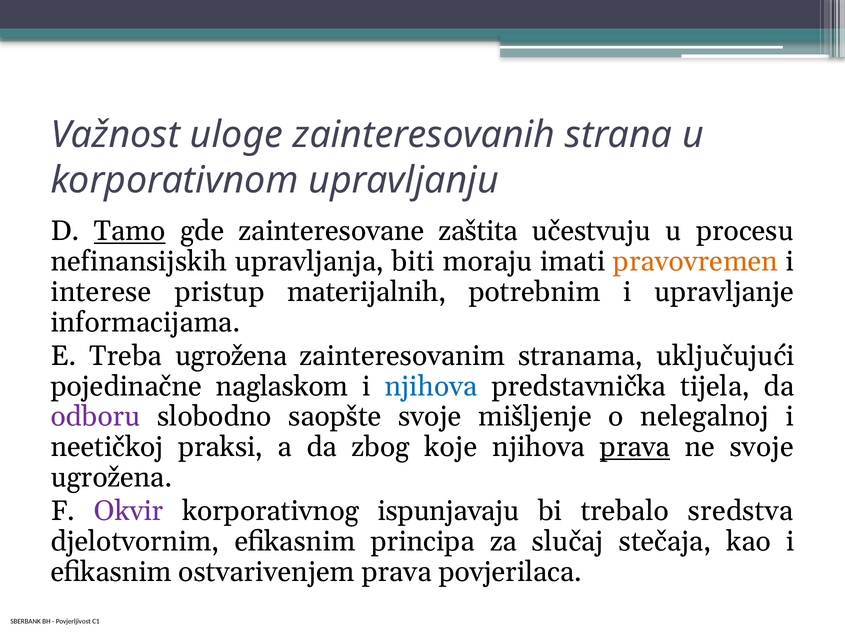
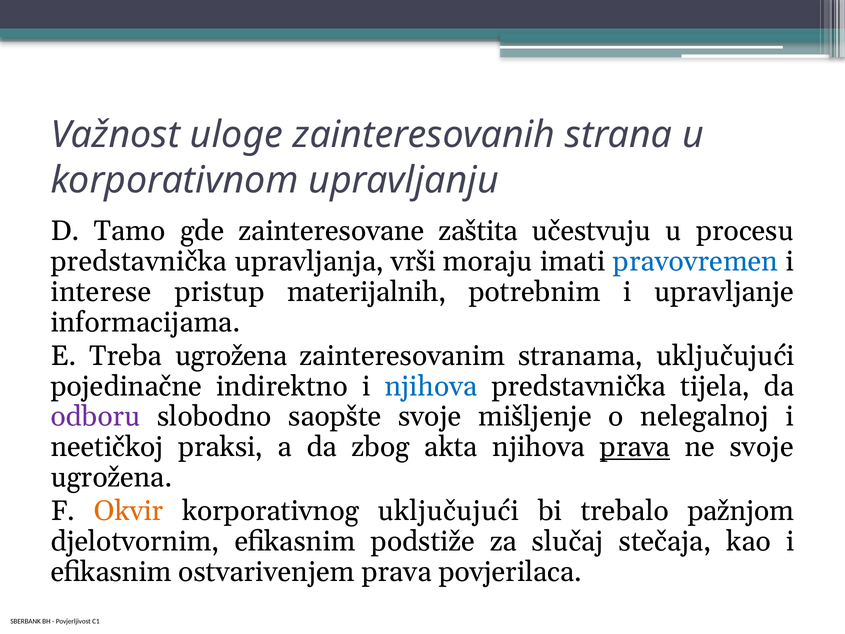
Tamo underline: present -> none (130, 231)
nefinansijskih: nefinansijskih -> predstavnička (139, 261)
biti: biti -> vrši (413, 261)
pravovremen colour: orange -> blue (695, 261)
naglaskom: naglaskom -> indirektno (282, 386)
koje: koje -> akta (451, 447)
Okvir colour: purple -> orange (129, 511)
korporativnog ispunjavaju: ispunjavaju -> uključujući (448, 511)
sredstva: sredstva -> pažnjom (741, 511)
principa: principa -> podstiže (423, 541)
